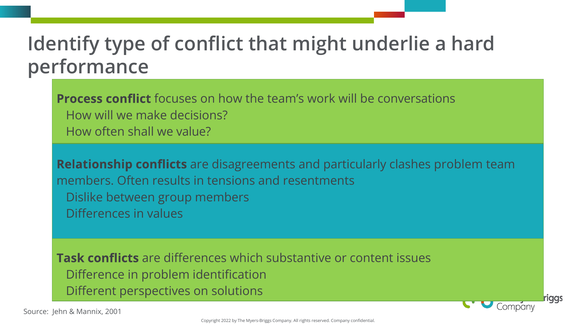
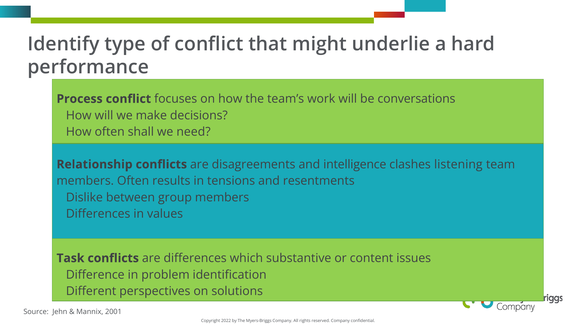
value: value -> need (194, 132)
particularly: particularly -> intelligence (355, 164)
clashes problem: problem -> listening (458, 164)
